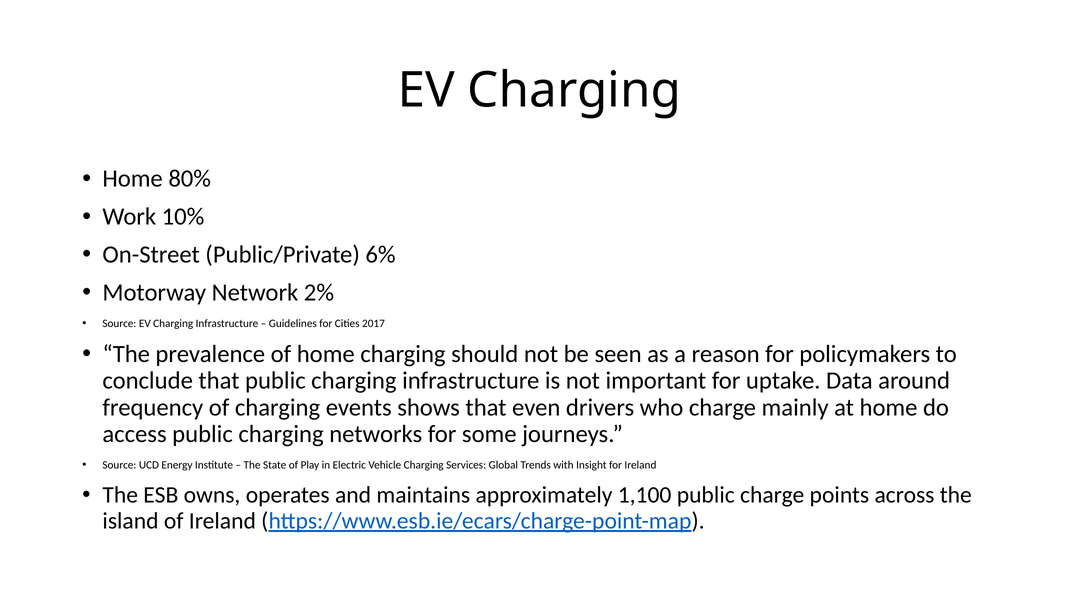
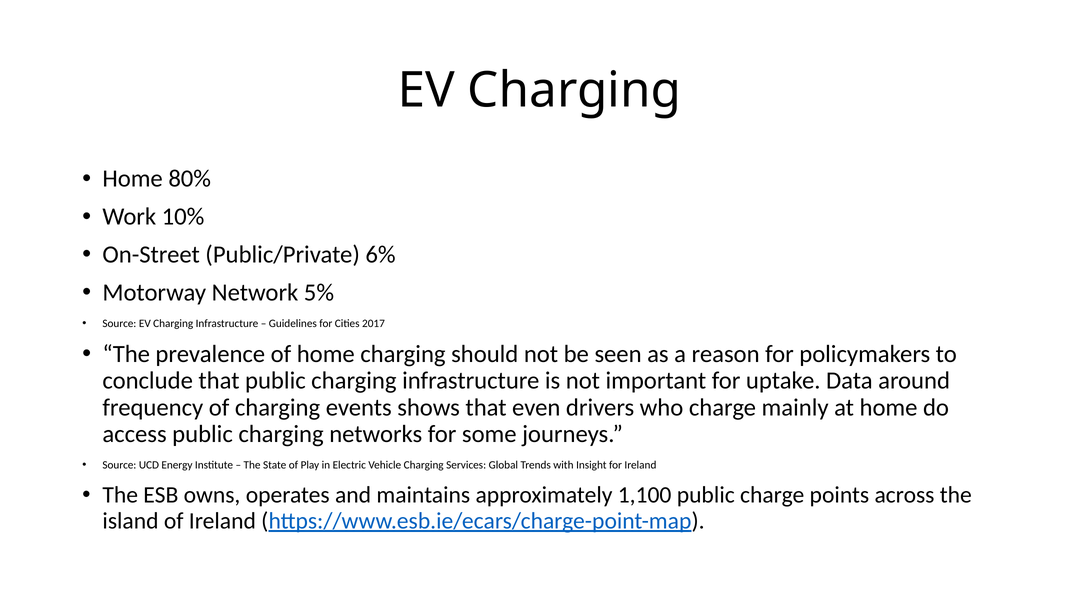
2%: 2% -> 5% (319, 293)
